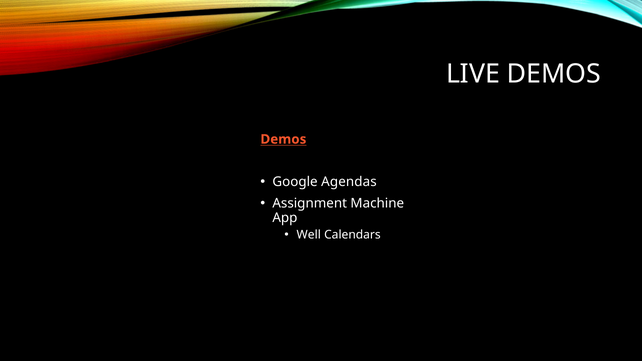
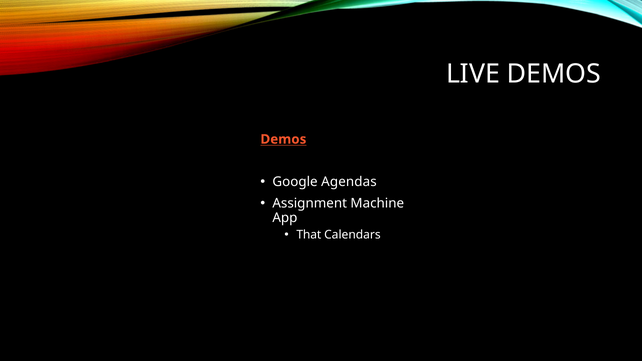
Well: Well -> That (309, 235)
